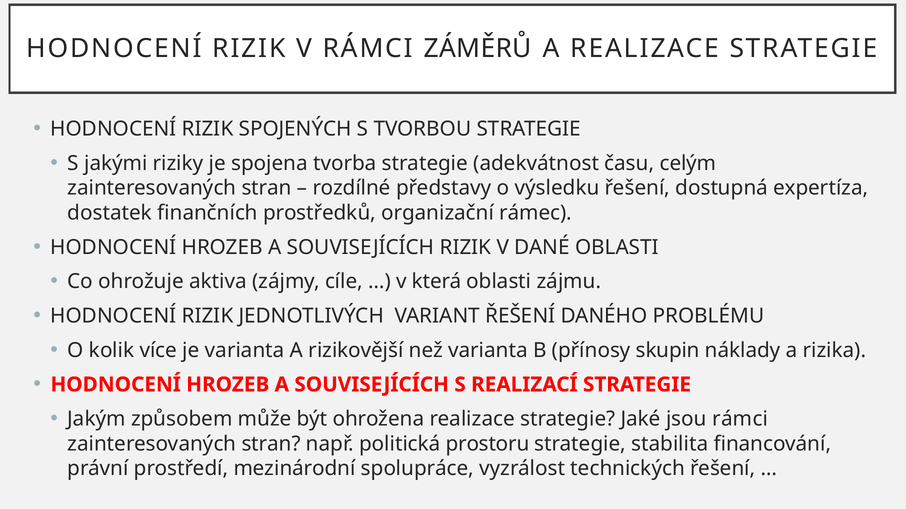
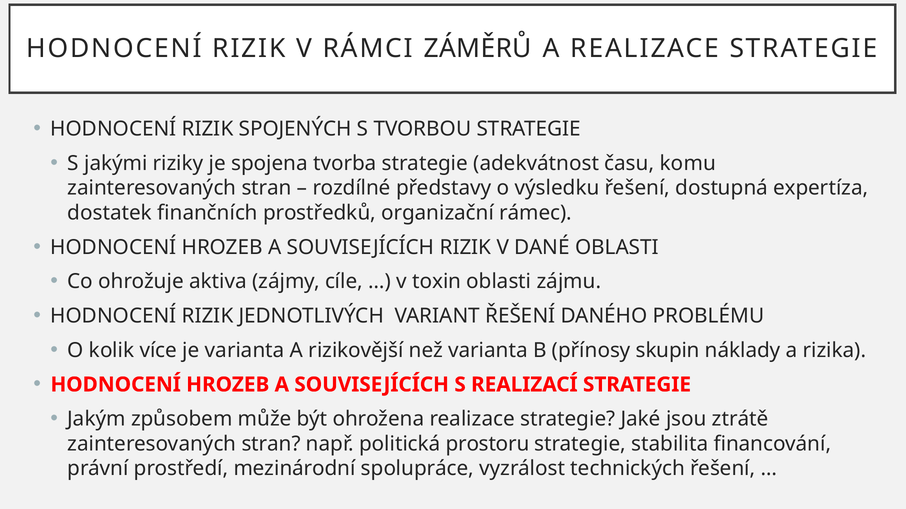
celým: celým -> komu (688, 163)
která: která -> toxin (437, 282)
jsou rámci: rámci -> ztrátě (740, 419)
